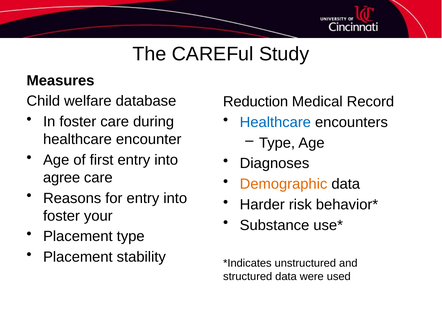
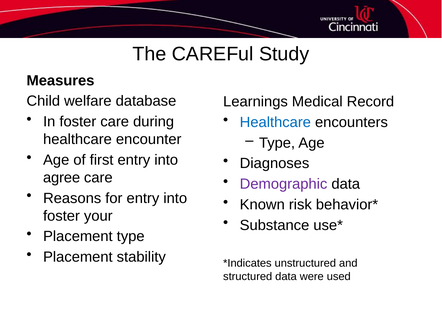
Reduction: Reduction -> Learnings (255, 102)
Demographic colour: orange -> purple (284, 184)
Harder: Harder -> Known (262, 205)
